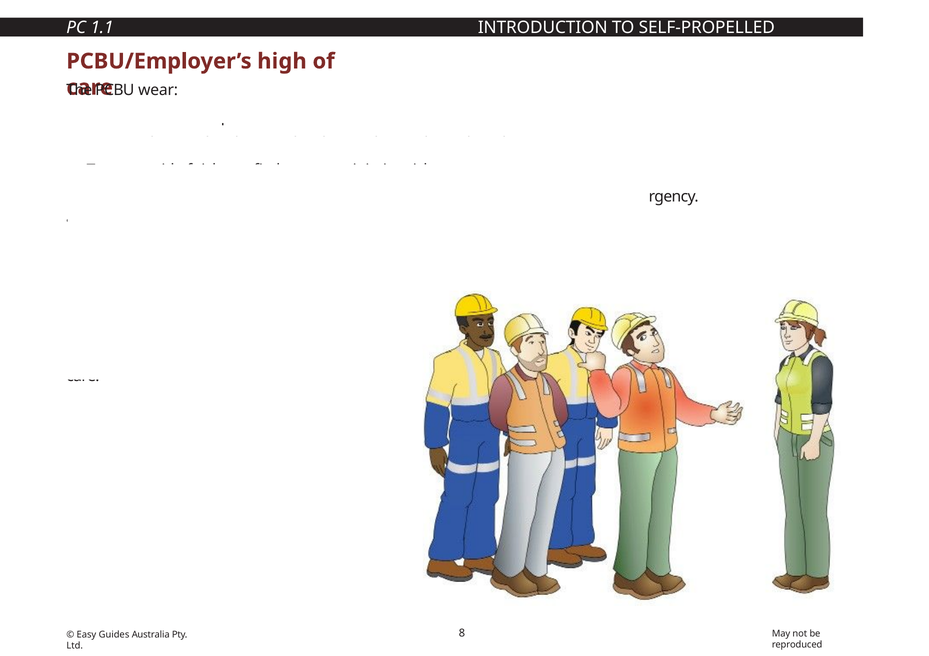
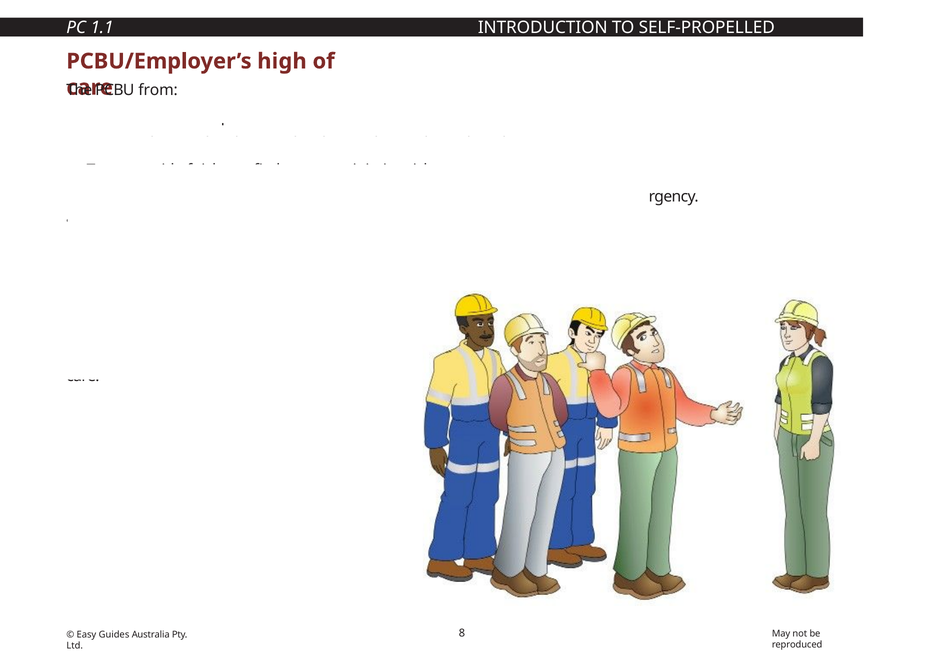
wear: wear -> from (158, 90)
